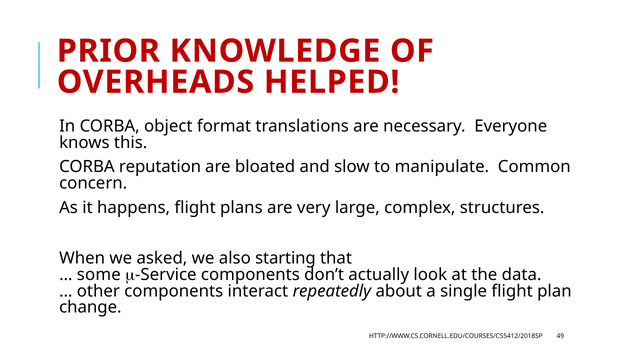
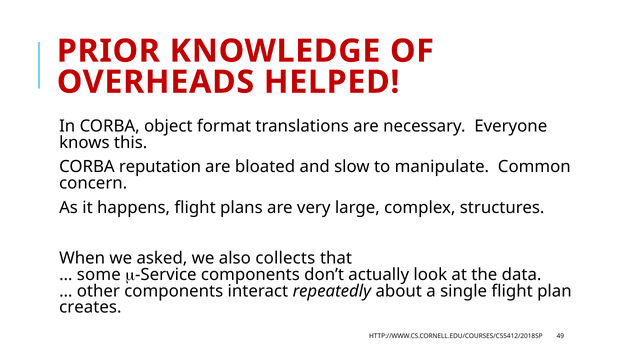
starting: starting -> collects (285, 259)
change: change -> creates (90, 308)
